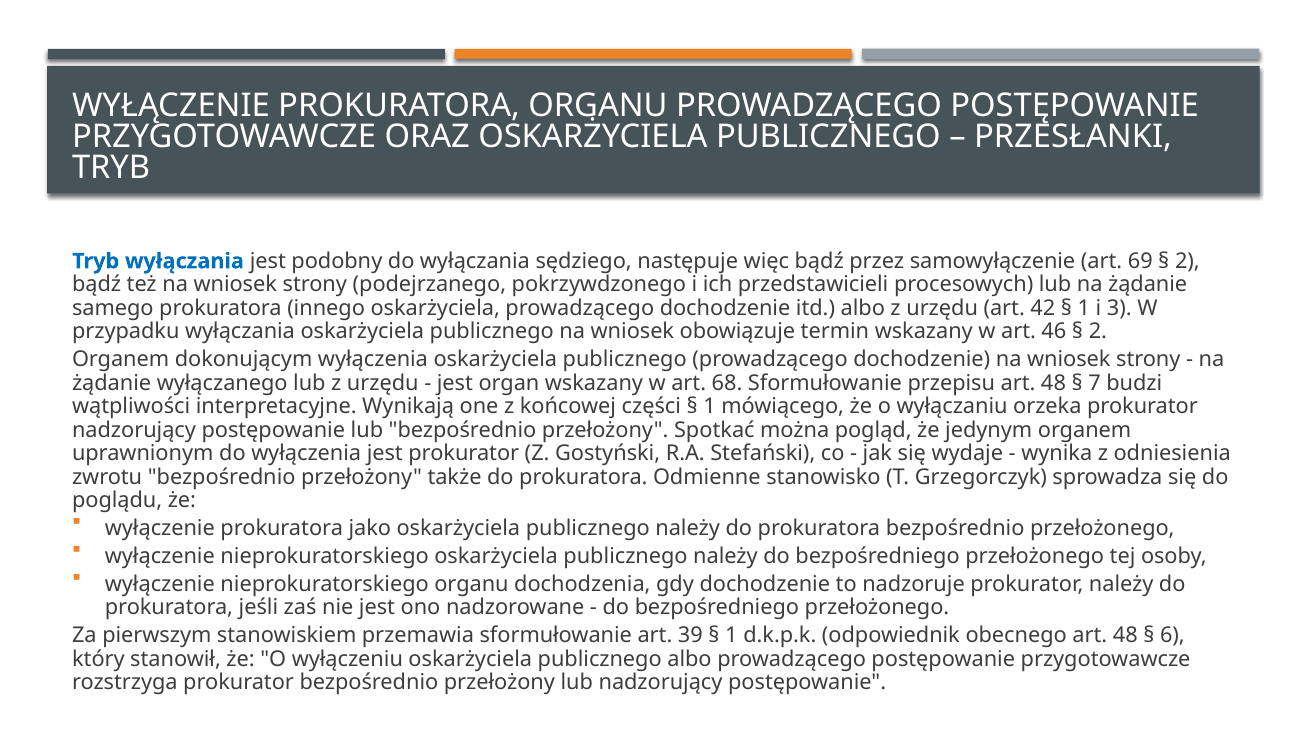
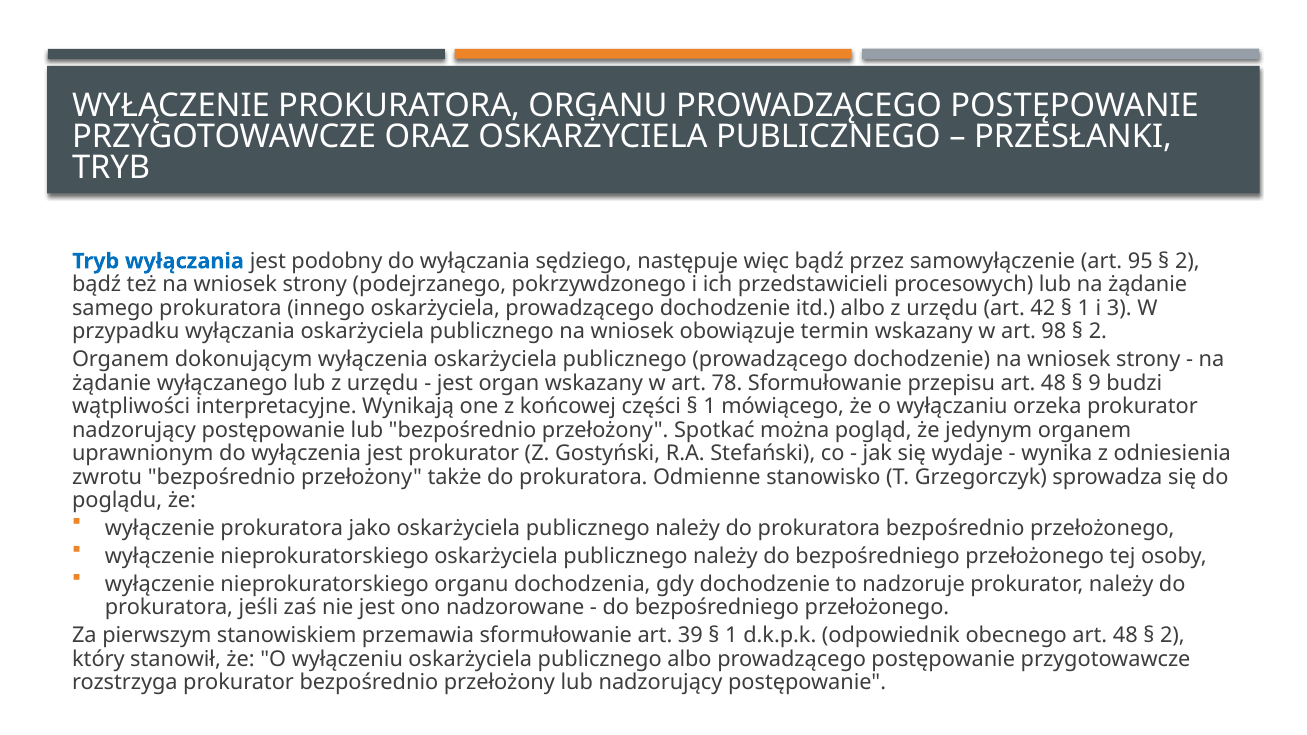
69: 69 -> 95 (1140, 261)
46: 46 -> 98 (1054, 332)
68: 68 -> 78 (727, 383)
7: 7 -> 9 (1095, 383)
6: 6 -> 2 (1172, 636)
